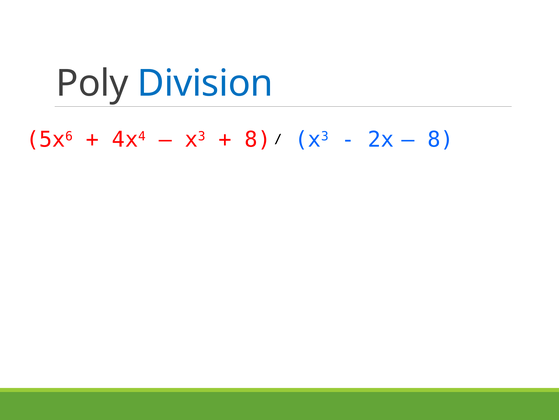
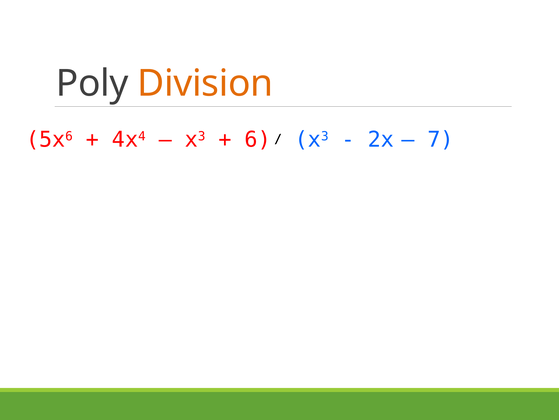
Division colour: blue -> orange (205, 84)
8: 8 -> 6 (258, 140)
8: 8 -> 7 (441, 140)
